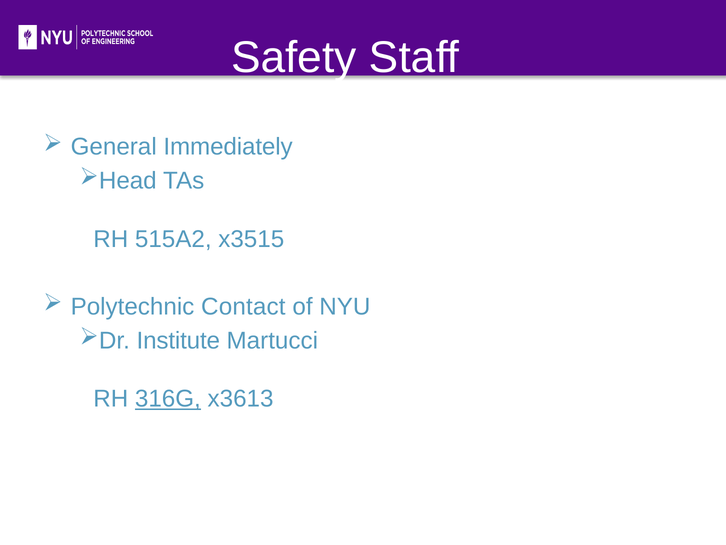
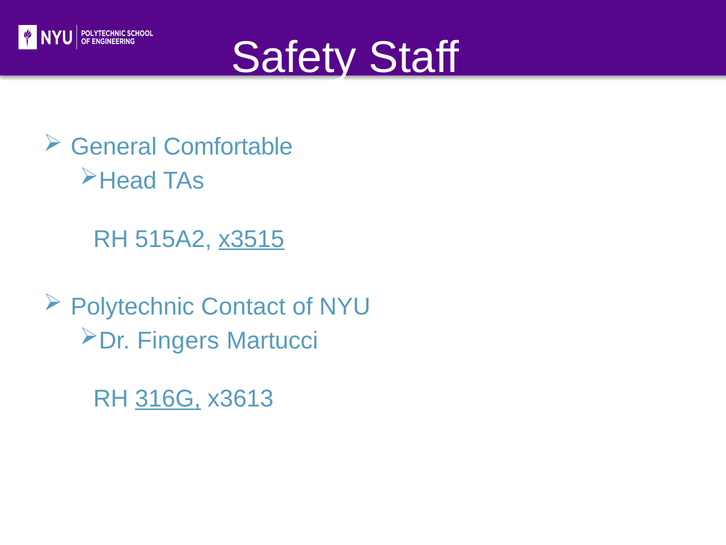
Immediately: Immediately -> Comfortable (228, 147)
x3515 underline: none -> present (251, 239)
Institute: Institute -> Fingers (178, 340)
